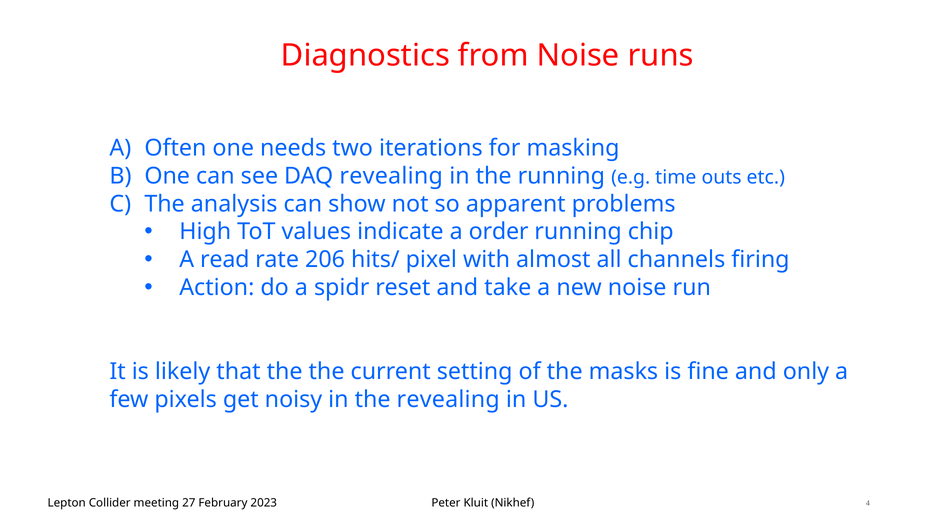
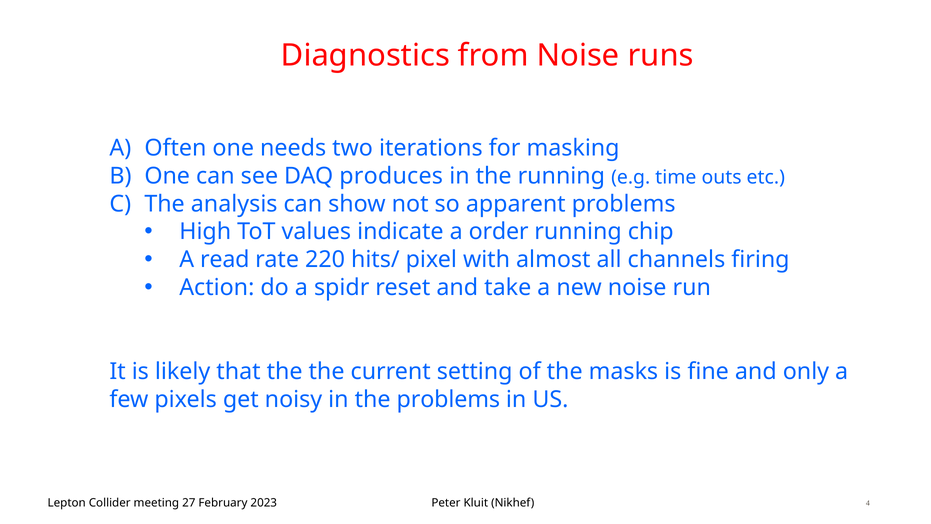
DAQ revealing: revealing -> produces (391, 176)
206: 206 -> 220 (325, 260)
the revealing: revealing -> problems (448, 399)
